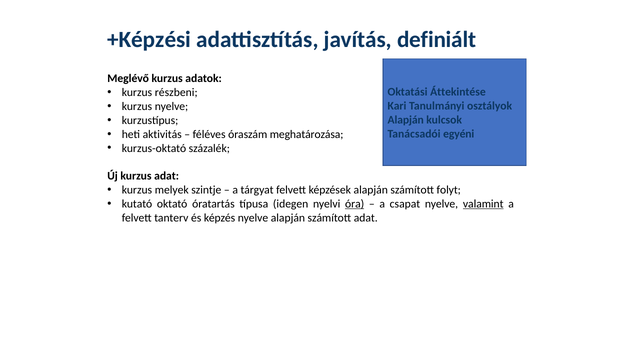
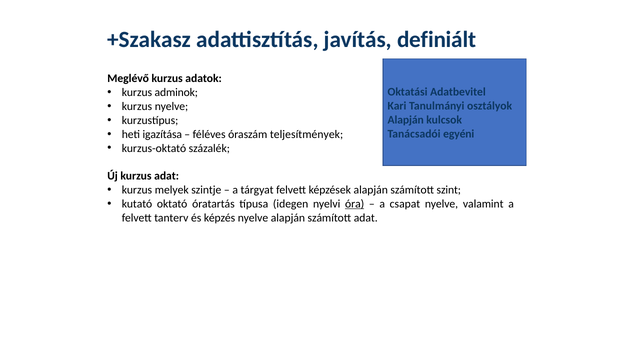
+Képzési: +Képzési -> +Szakasz (149, 40)
részbeni: részbeni -> adminok (176, 93)
Áttekintése: Áttekintése -> Adatbevitel (458, 92)
aktivitás: aktivitás -> igazítása (162, 134)
meghatározása: meghatározása -> teljesítmények (307, 134)
folyt: folyt -> szint (449, 190)
valamint underline: present -> none (483, 204)
